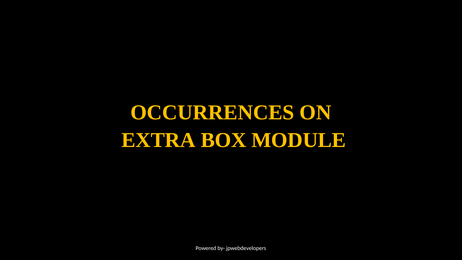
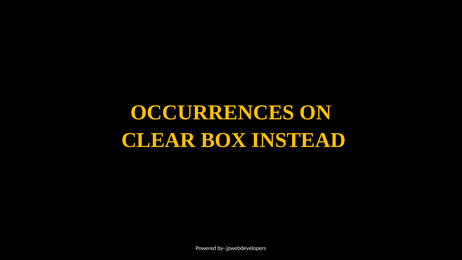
EXTRA: EXTRA -> CLEAR (158, 140)
MODULE: MODULE -> INSTEAD (299, 140)
